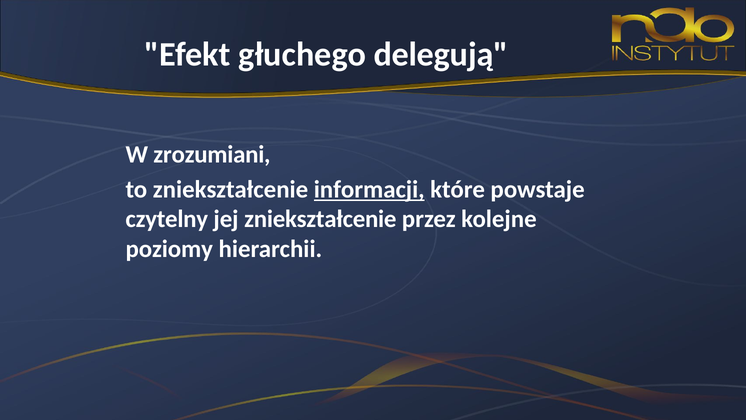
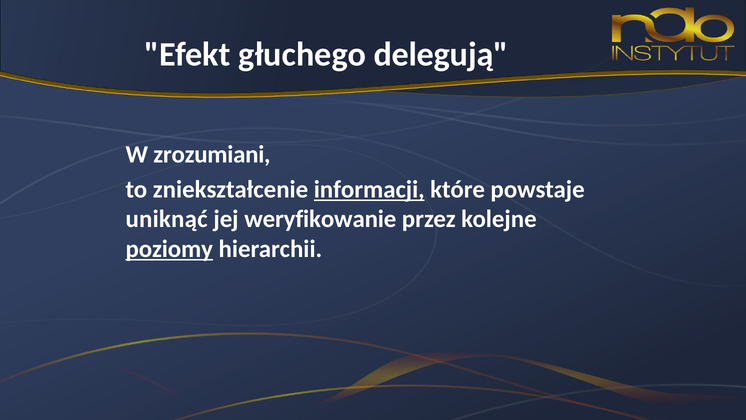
czytelny: czytelny -> uniknąć (167, 219)
jej zniekształcenie: zniekształcenie -> weryfikowanie (320, 219)
poziomy underline: none -> present (169, 249)
